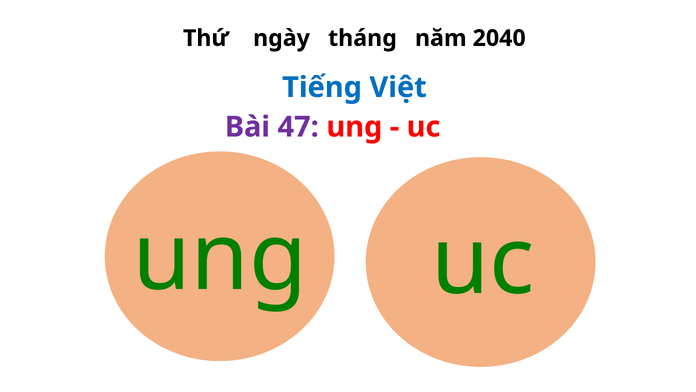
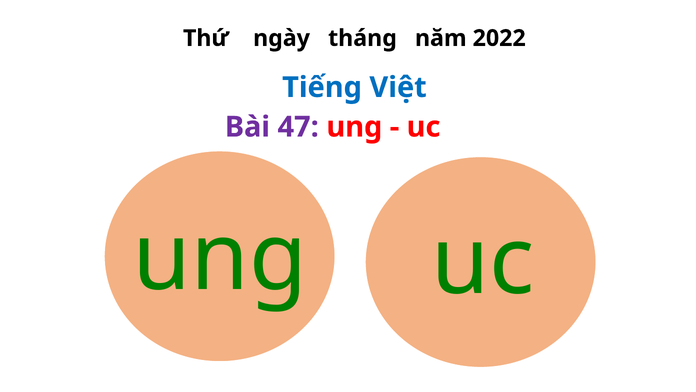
2040: 2040 -> 2022 (499, 38)
